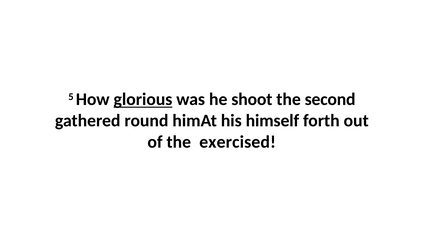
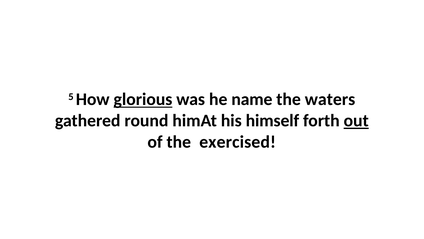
shoot: shoot -> name (252, 99)
second: second -> waters (330, 99)
out underline: none -> present (356, 120)
